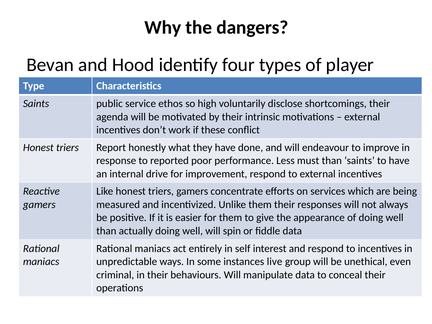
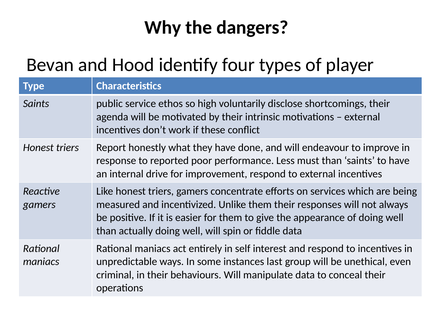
live: live -> last (275, 262)
